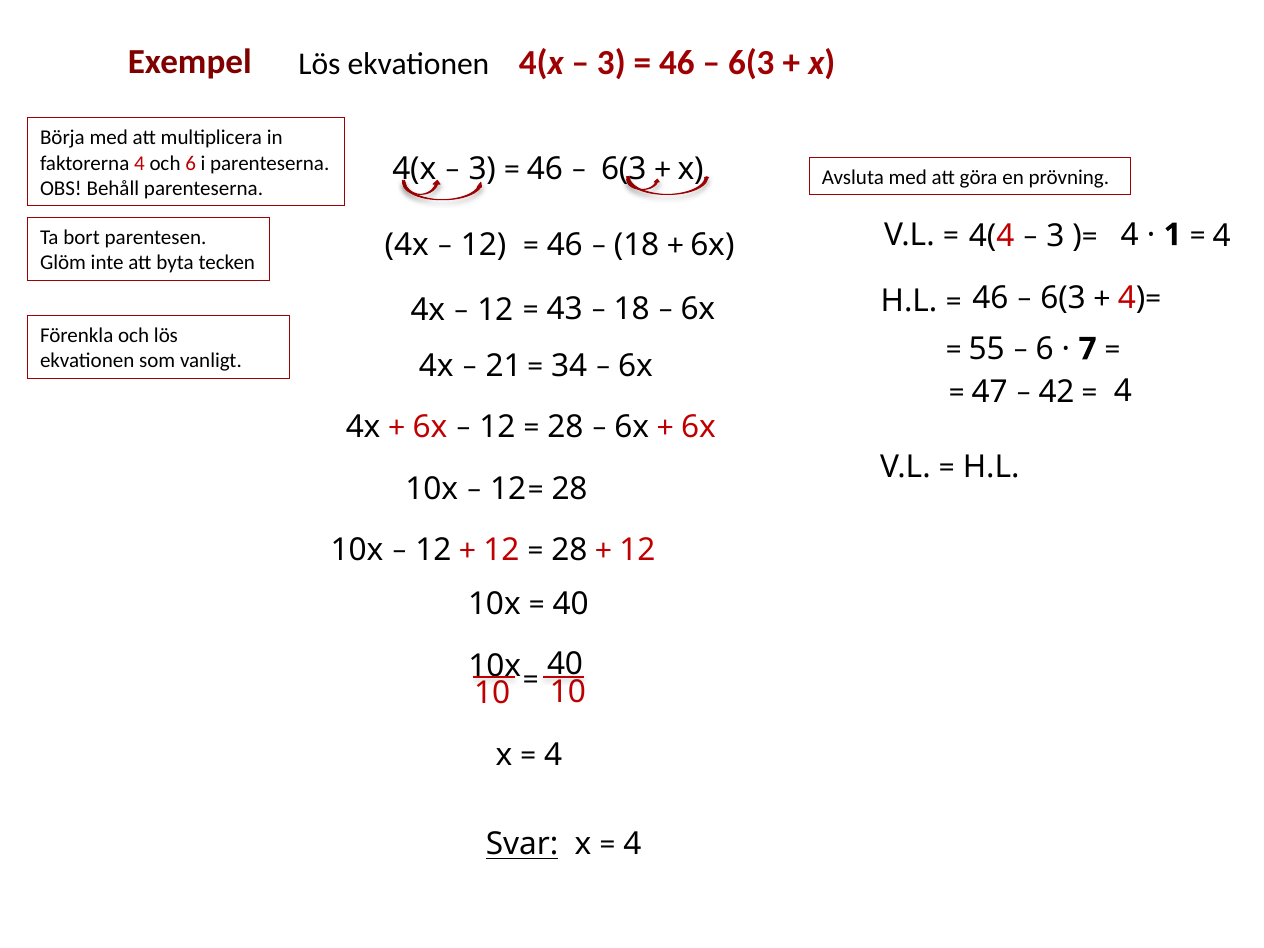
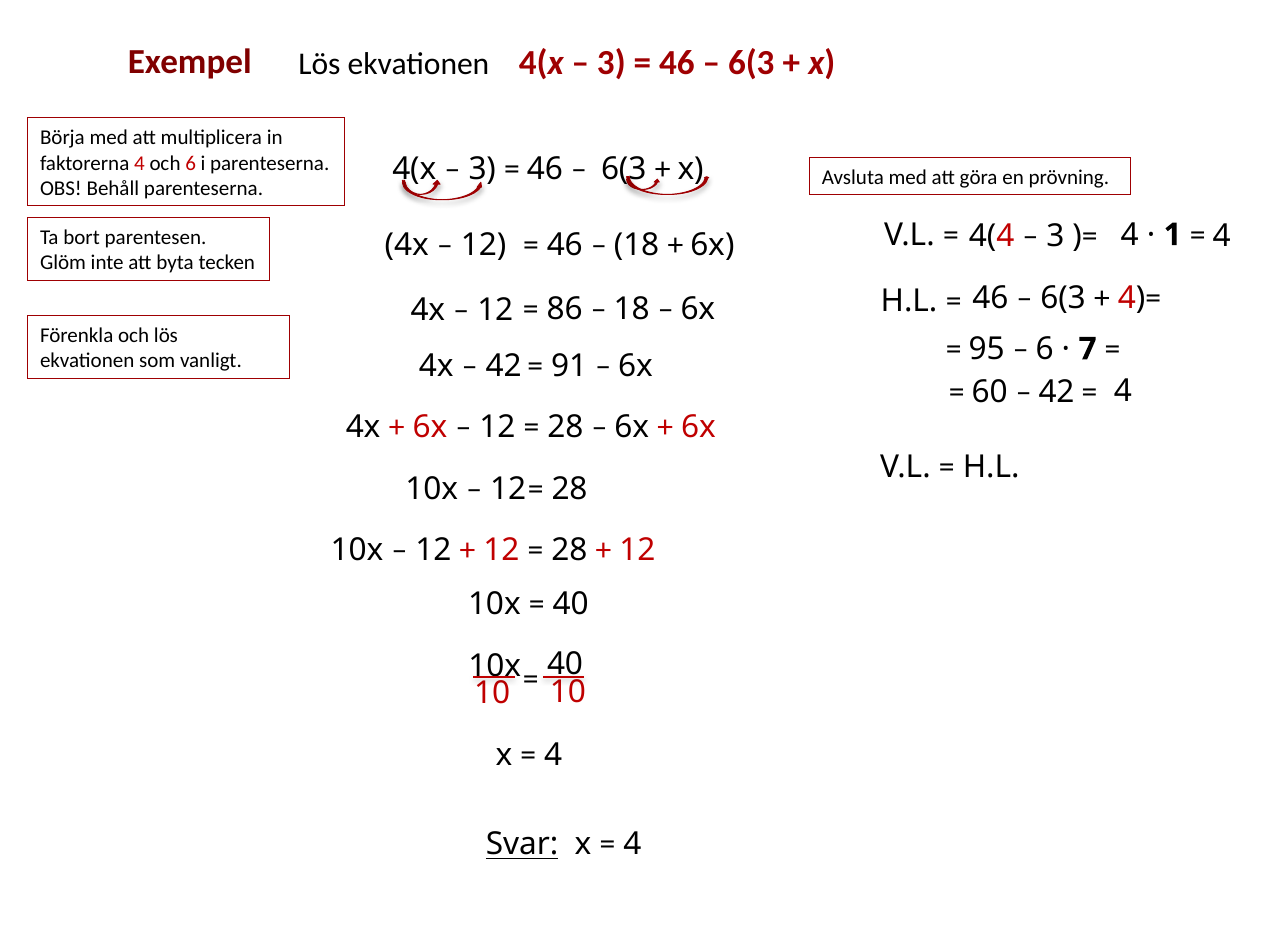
43: 43 -> 86 (565, 309)
55: 55 -> 95 (987, 349)
34: 34 -> 91 (569, 366)
21: 21 -> 42 (504, 366)
47: 47 -> 60 (990, 392)
